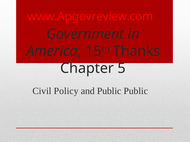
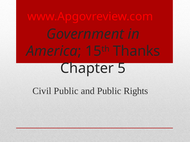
Civil Policy: Policy -> Public (66, 91)
Public Public: Public -> Rights (136, 91)
